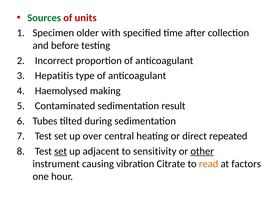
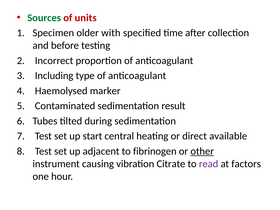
Hepatitis: Hepatitis -> Including (54, 76)
making: making -> marker (105, 91)
over: over -> start (92, 136)
repeated: repeated -> available (228, 136)
set underline: present -> none (61, 151)
sensitivity: sensitivity -> fibrinogen (155, 151)
read colour: orange -> purple (209, 164)
